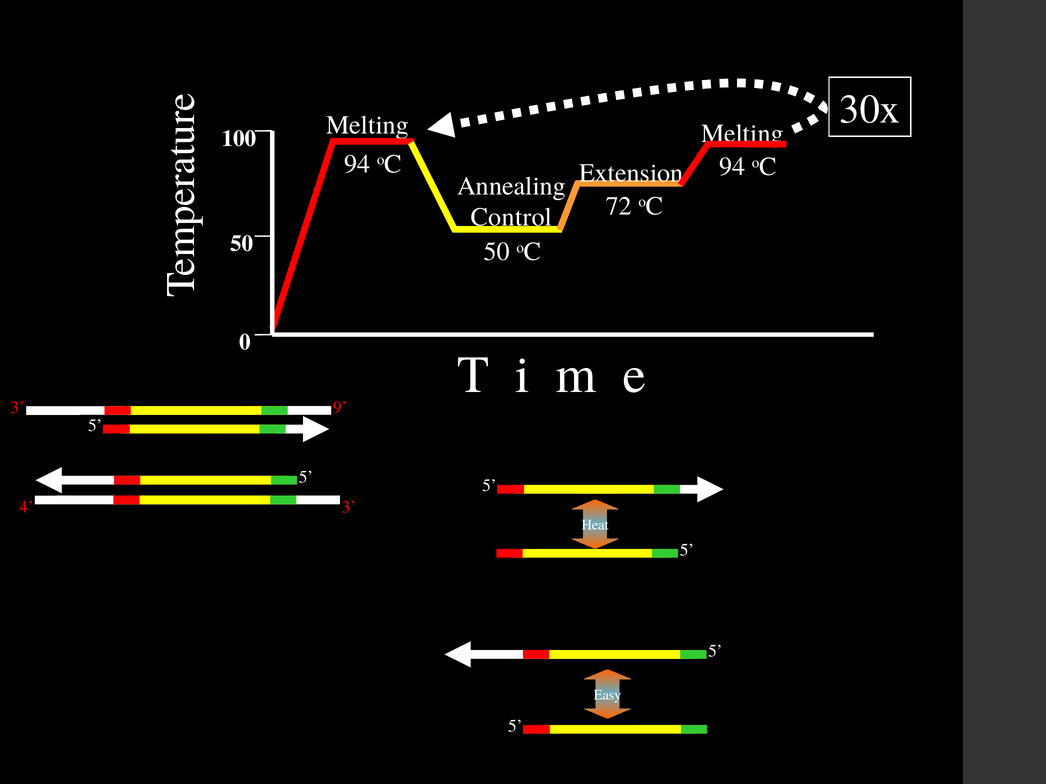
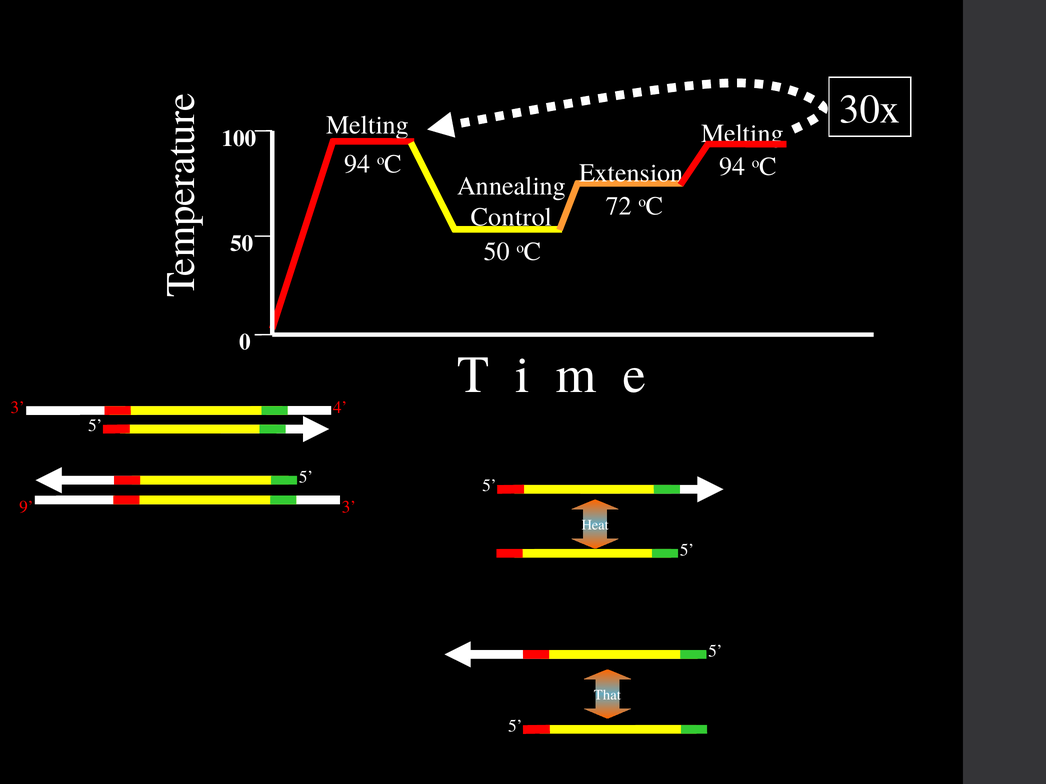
9: 9 -> 4 (340, 408)
4: 4 -> 9 (26, 507)
Easy: Easy -> That (607, 695)
